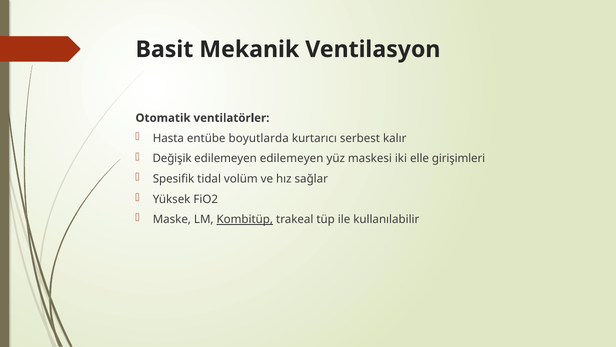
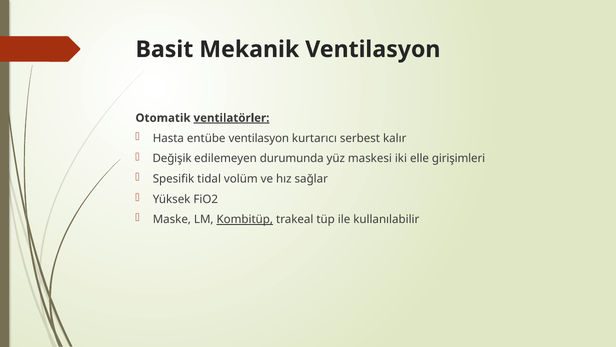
ventilatörler underline: none -> present (231, 118)
entübe boyutlarda: boyutlarda -> ventilasyon (259, 138)
edilemeyen edilemeyen: edilemeyen -> durumunda (292, 158)
